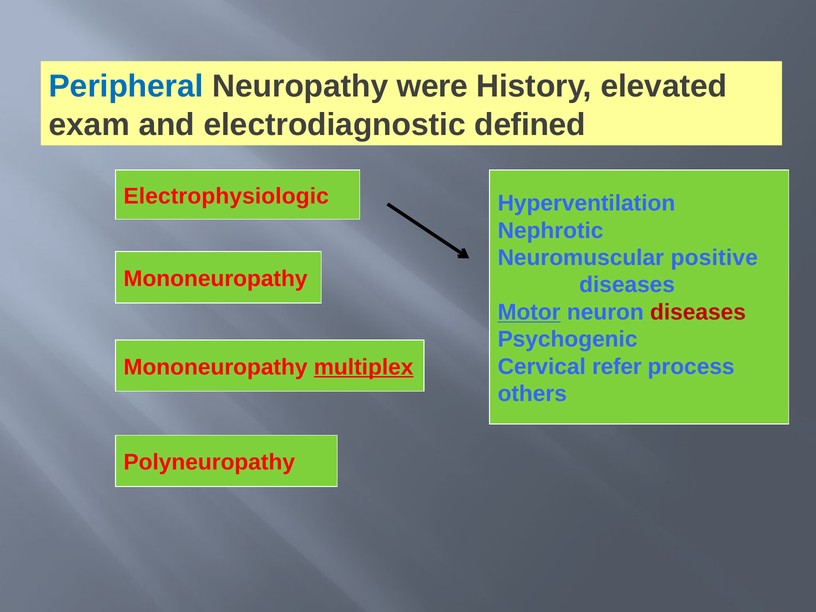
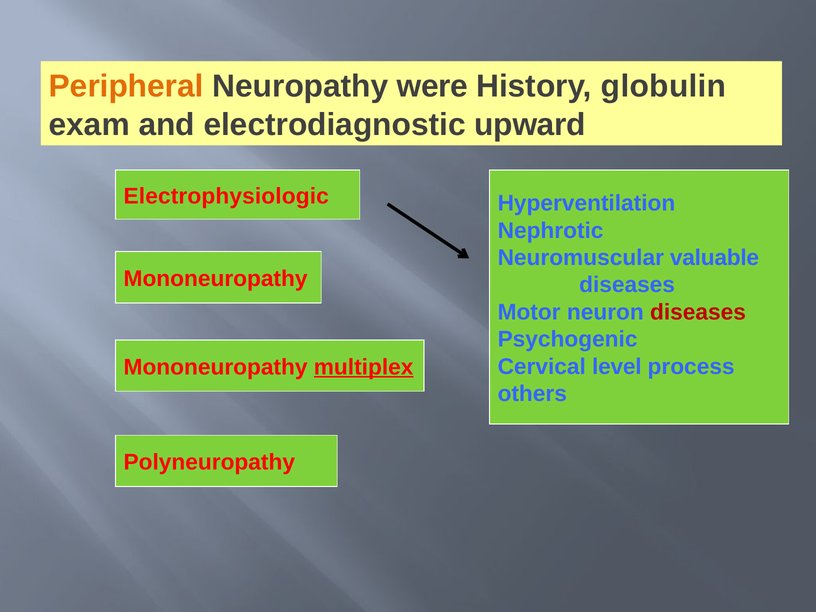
Peripheral colour: blue -> orange (126, 86)
elevated: elevated -> globulin (664, 86)
defined: defined -> upward (530, 125)
positive: positive -> valuable (715, 258)
Motor underline: present -> none (529, 312)
refer: refer -> level (617, 367)
